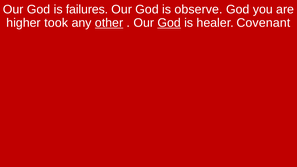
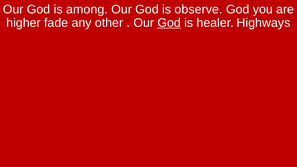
failures: failures -> among (87, 9)
took: took -> fade (56, 23)
other underline: present -> none (109, 23)
Covenant: Covenant -> Highways (263, 23)
